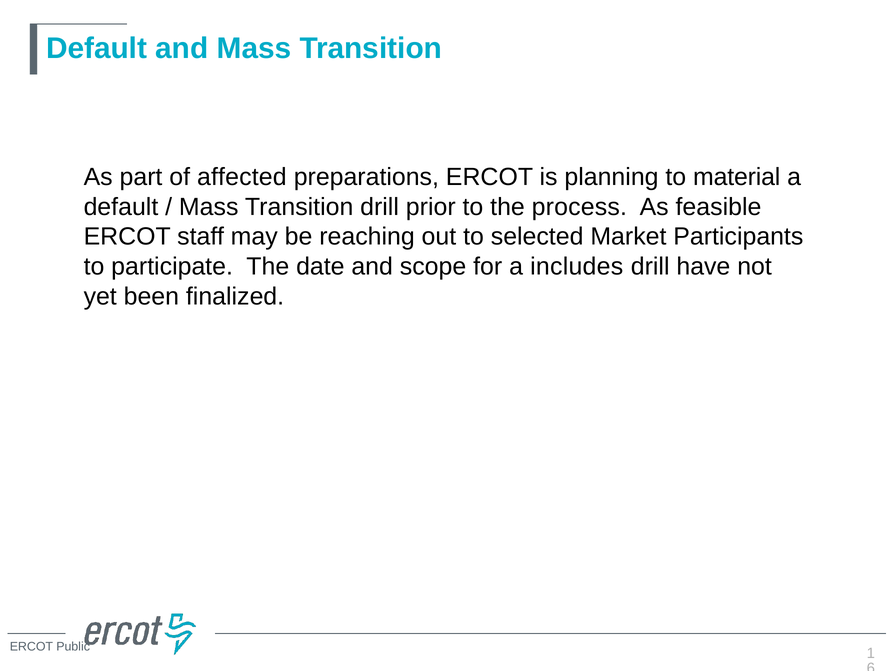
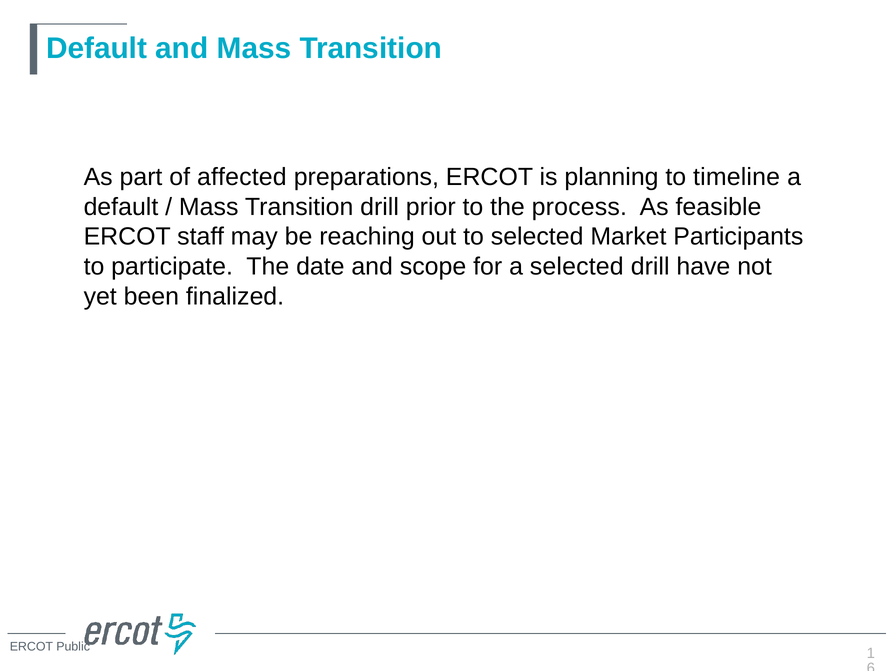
material: material -> timeline (737, 177)
a includes: includes -> selected (577, 267)
